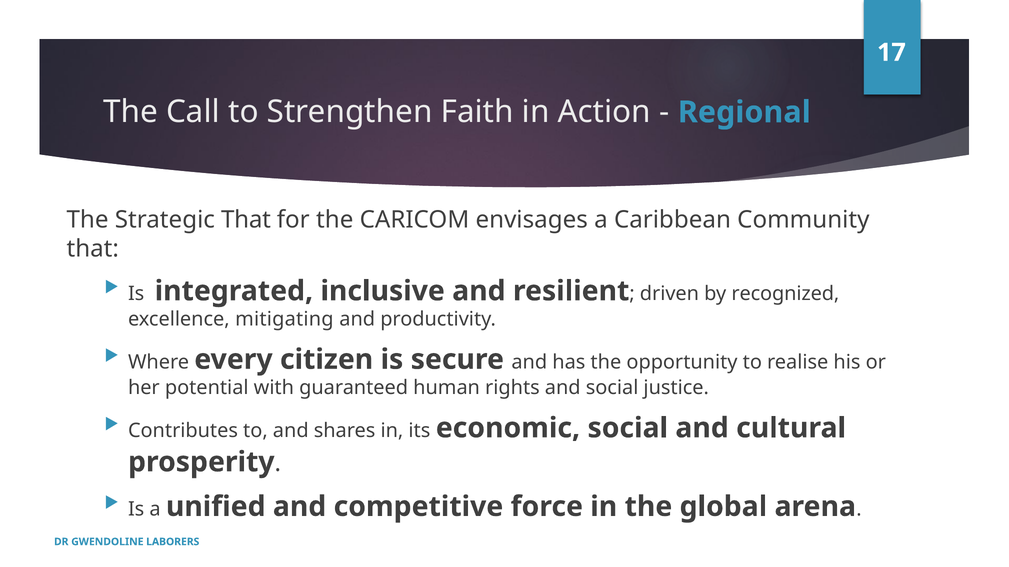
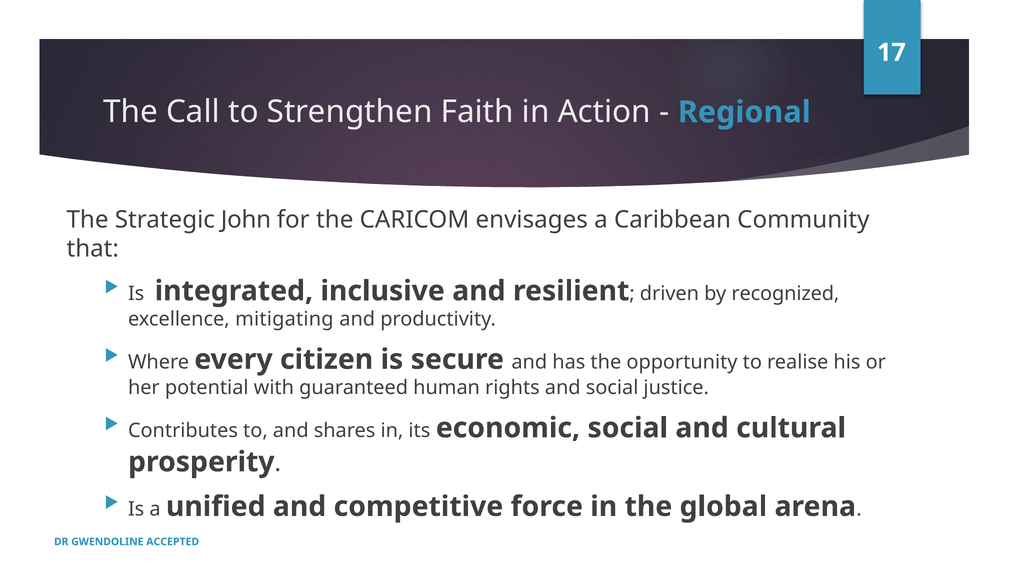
Strategic That: That -> John (246, 220)
LABORERS: LABORERS -> ACCEPTED (173, 542)
